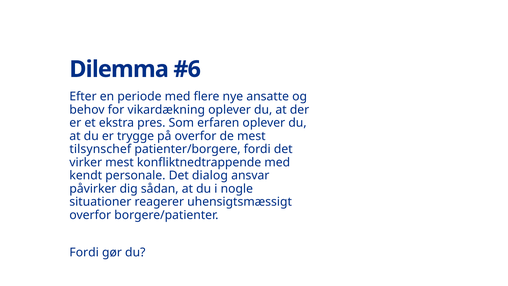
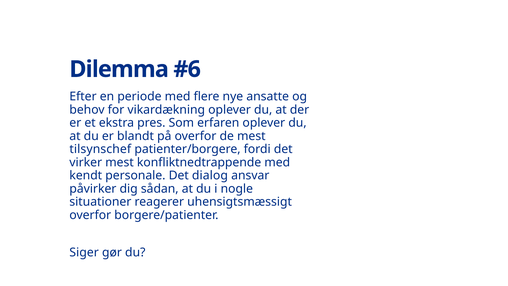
trygge: trygge -> blandt (135, 136)
Fordi: Fordi -> Siger (84, 252)
